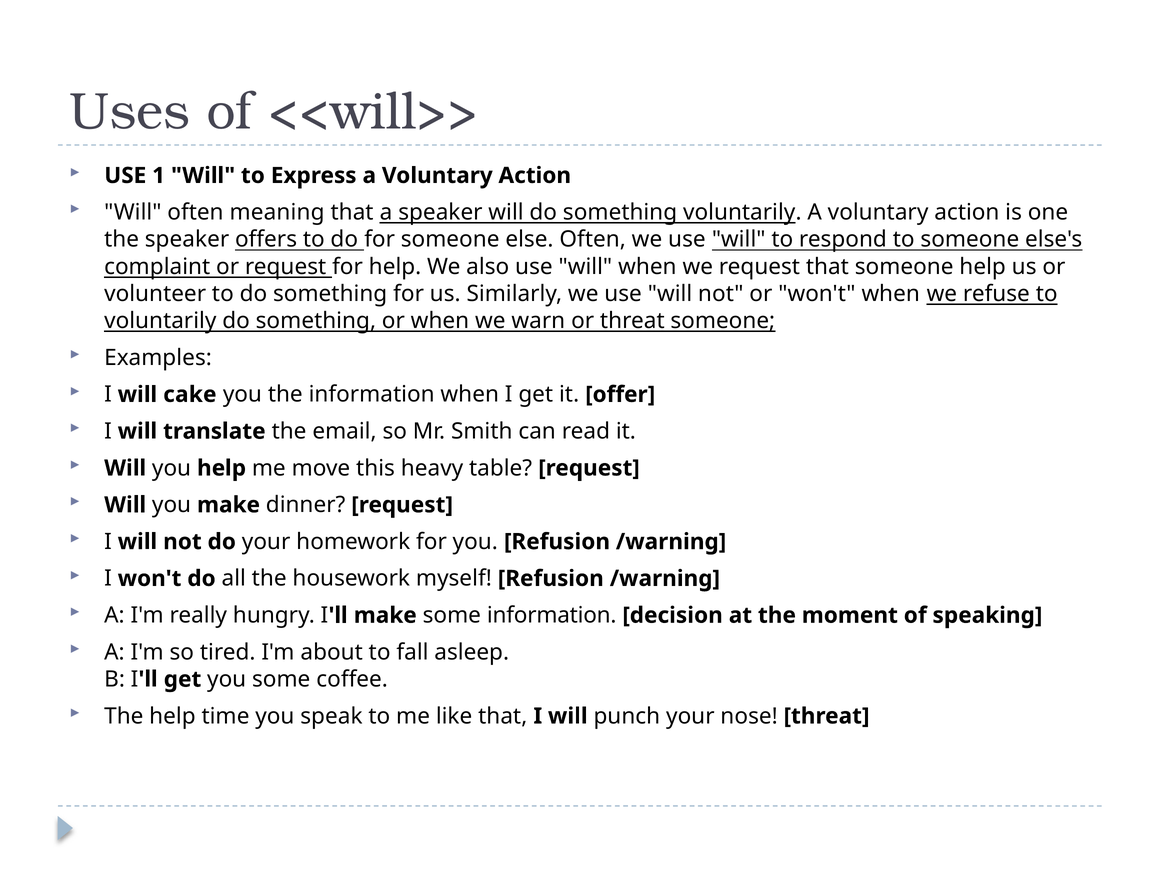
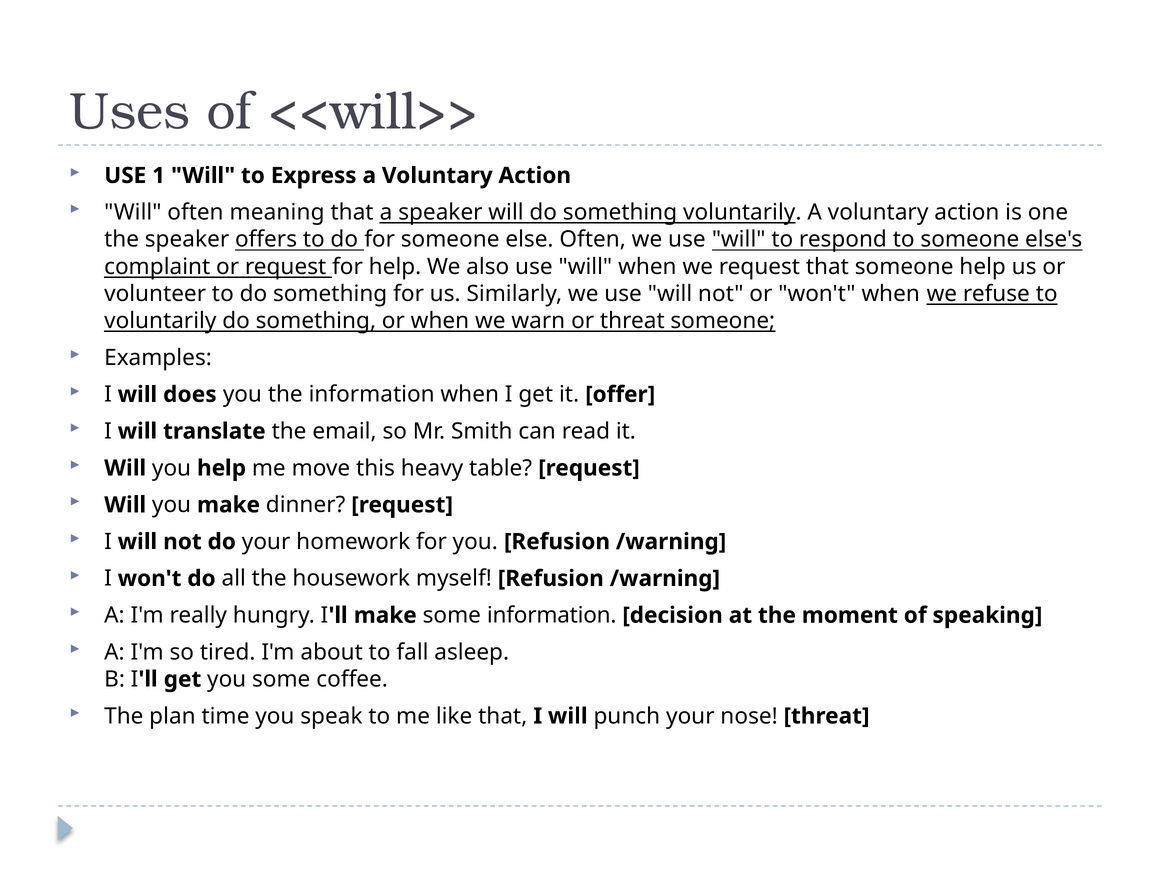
cake: cake -> does (190, 394)
The help: help -> plan (172, 716)
